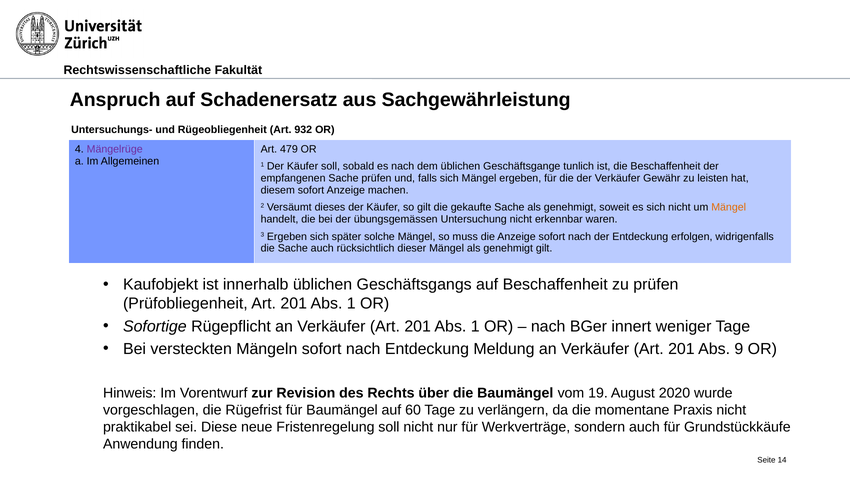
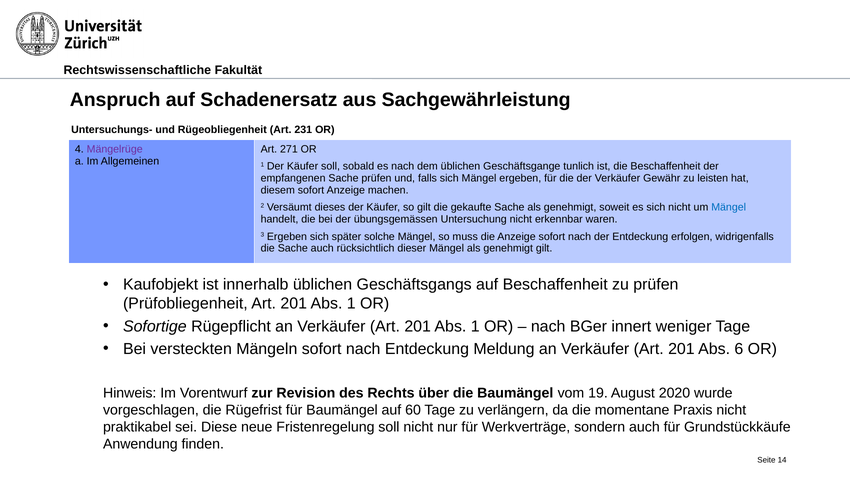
932: 932 -> 231 (303, 130)
479: 479 -> 271 (289, 149)
Mängel colour: orange -> blue (729, 207)
9: 9 -> 6 (739, 349)
